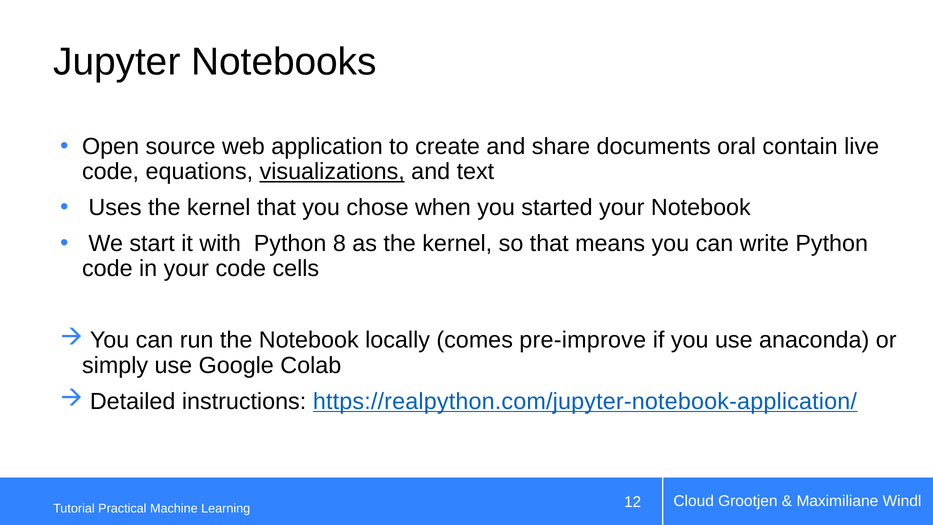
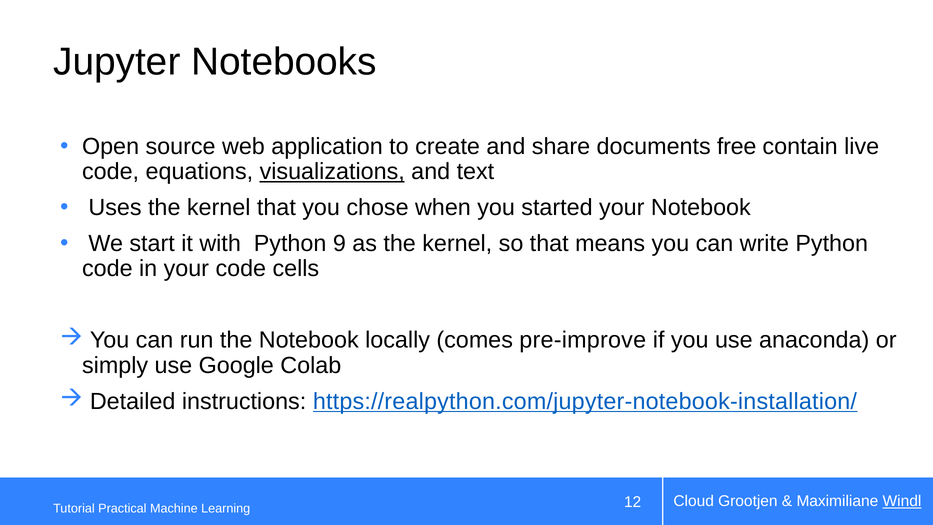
oral: oral -> free (737, 146)
8: 8 -> 9 (339, 243)
https://realpython.com/jupyter-notebook-application/: https://realpython.com/jupyter-notebook-application/ -> https://realpython.com/jupyter-notebook-installation/ (585, 401)
Windl underline: none -> present (902, 501)
